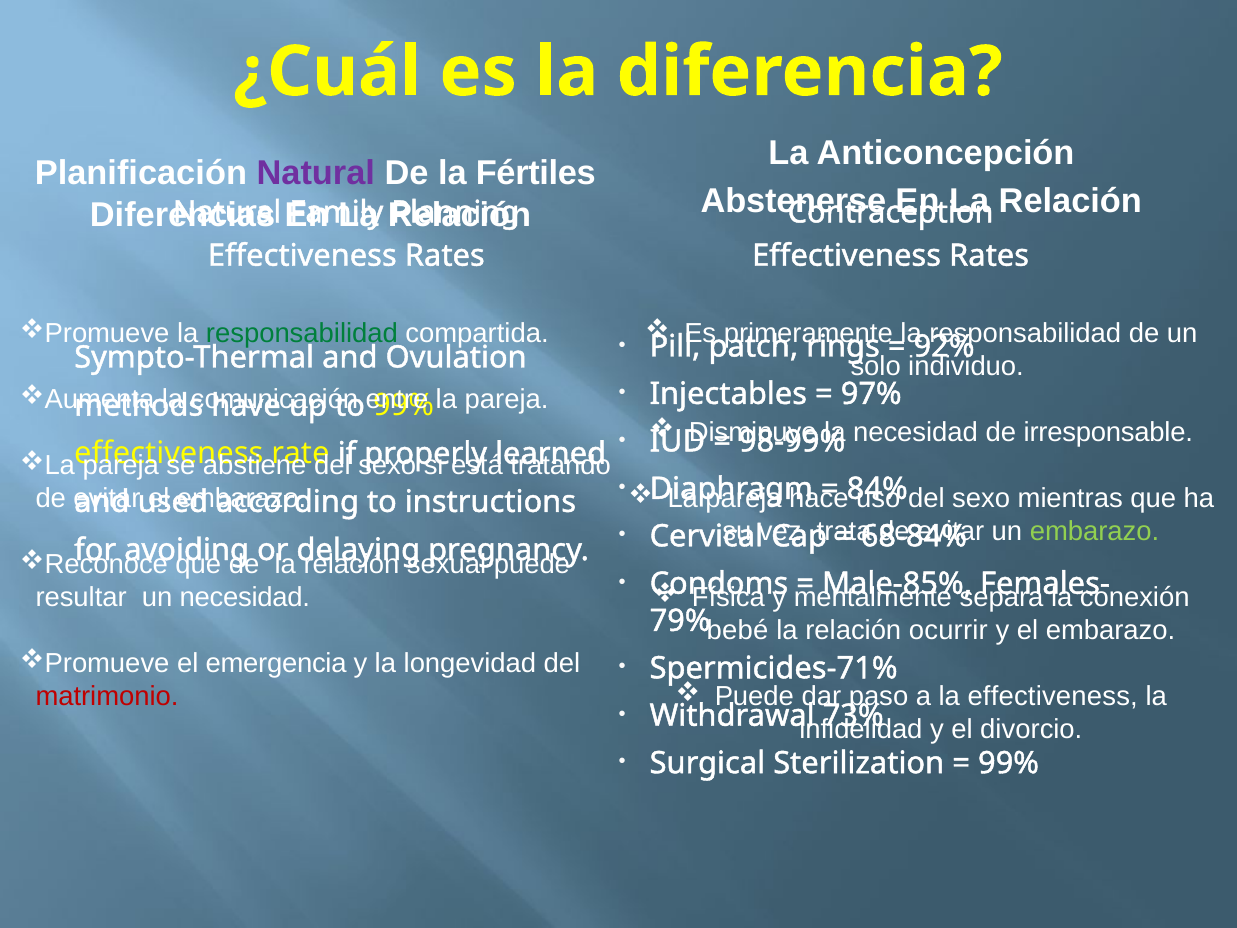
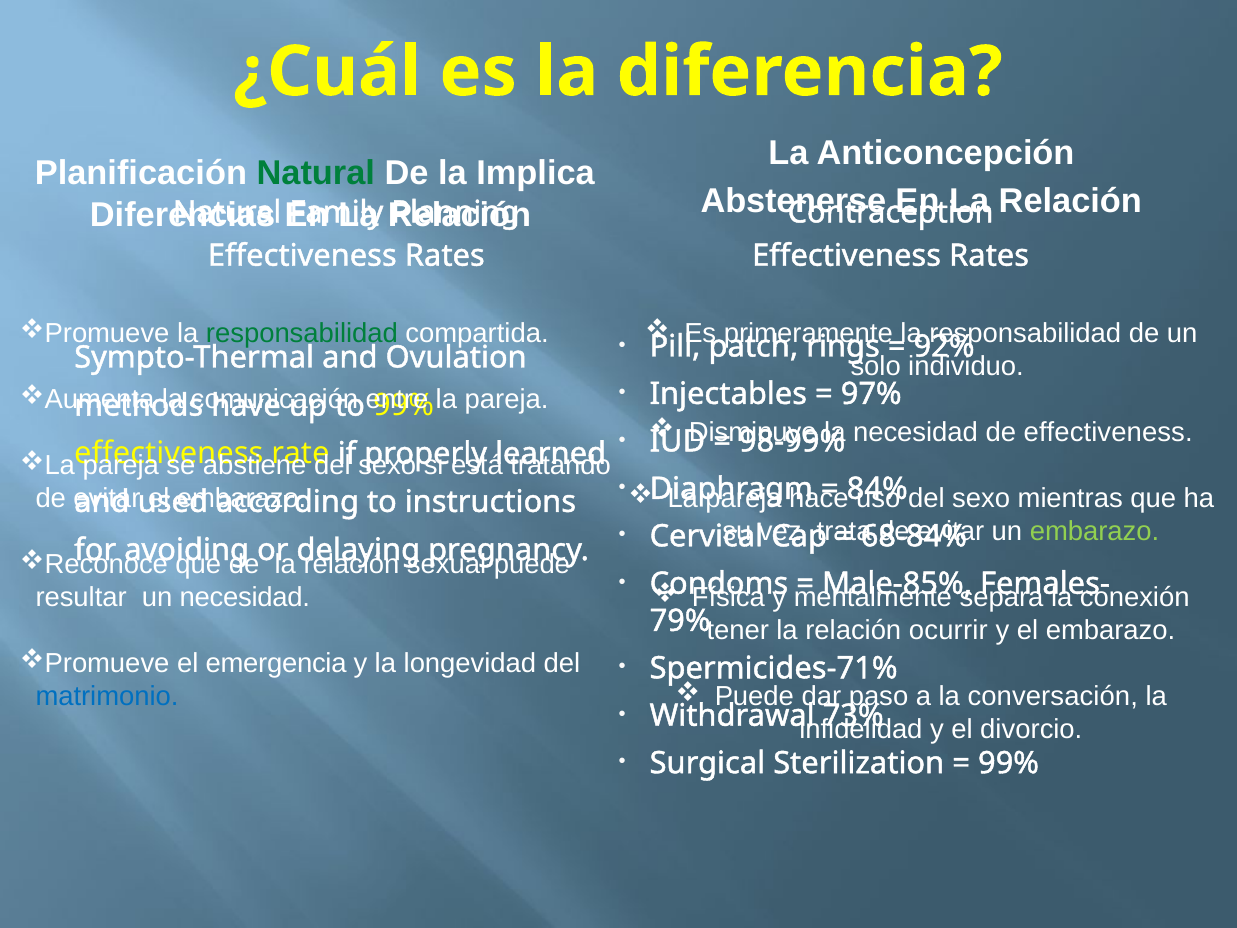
Natural colour: purple -> green (316, 173)
Fértiles: Fértiles -> Implica (536, 173)
de irresponsable: irresponsable -> effectiveness (1108, 433)
bebé: bebé -> tener (738, 630)
la effectiveness: effectiveness -> conversación (1053, 696)
matrimonio colour: red -> blue (107, 696)
